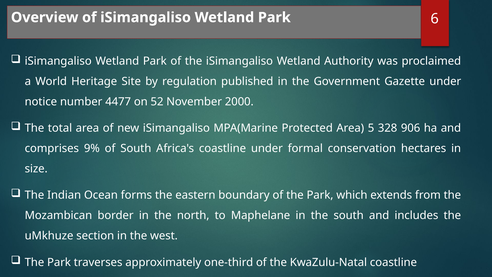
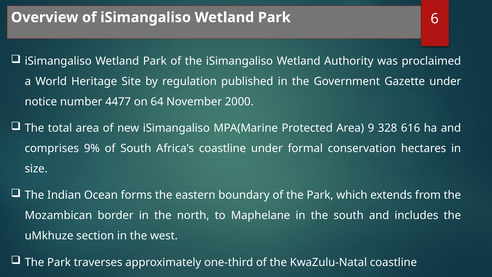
52: 52 -> 64 (157, 102)
5: 5 -> 9 (371, 128)
906: 906 -> 616 (411, 128)
